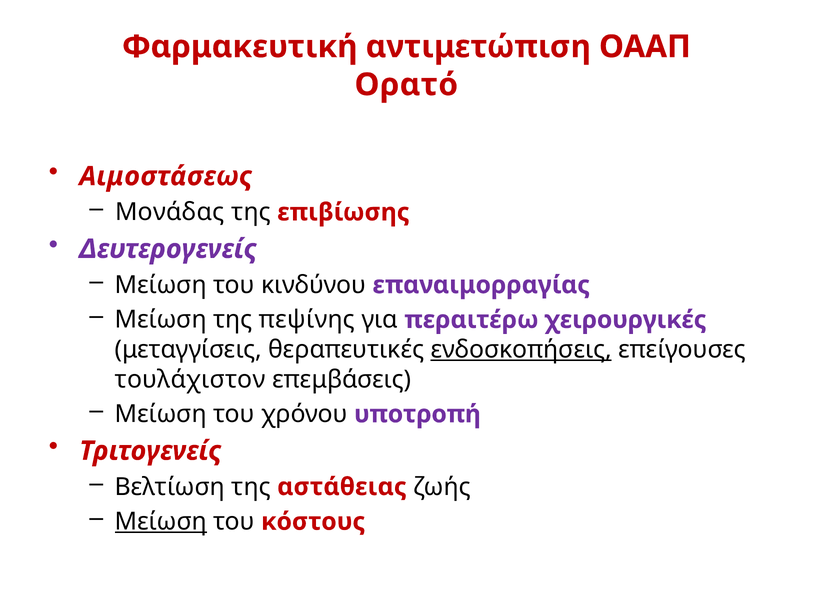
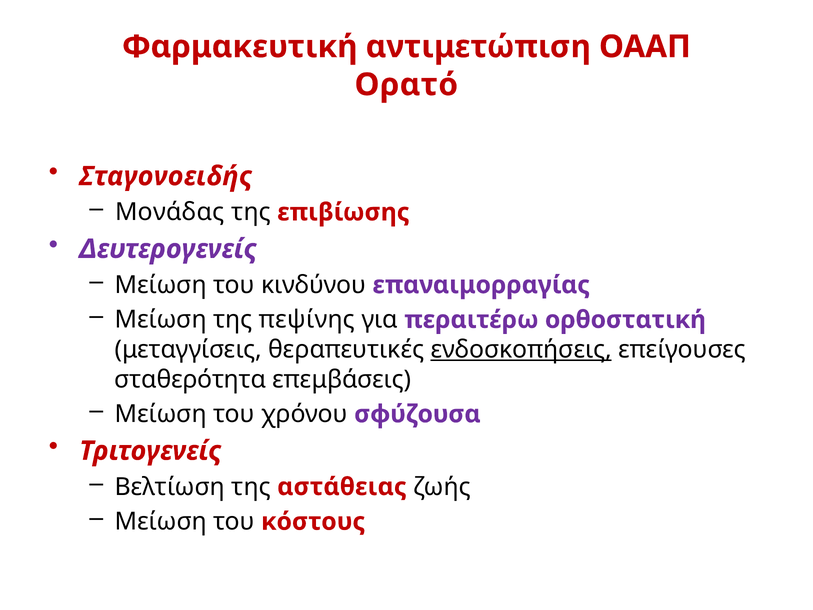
Αιμοστάσεως: Αιμοστάσεως -> Σταγονοειδής (166, 176)
χειρουργικές: χειρουργικές -> ορθοστατική (625, 320)
τουλάχιστον: τουλάχιστον -> σταθερότητα (190, 379)
υποτροπή: υποτροπή -> σφύζουσα (417, 414)
Μείωση underline: present -> none (161, 521)
